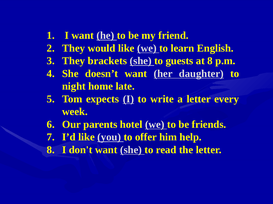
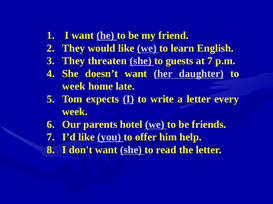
brackets: brackets -> threaten (107, 61)
at 8: 8 -> 7 (210, 61)
night: night -> week (74, 87)
